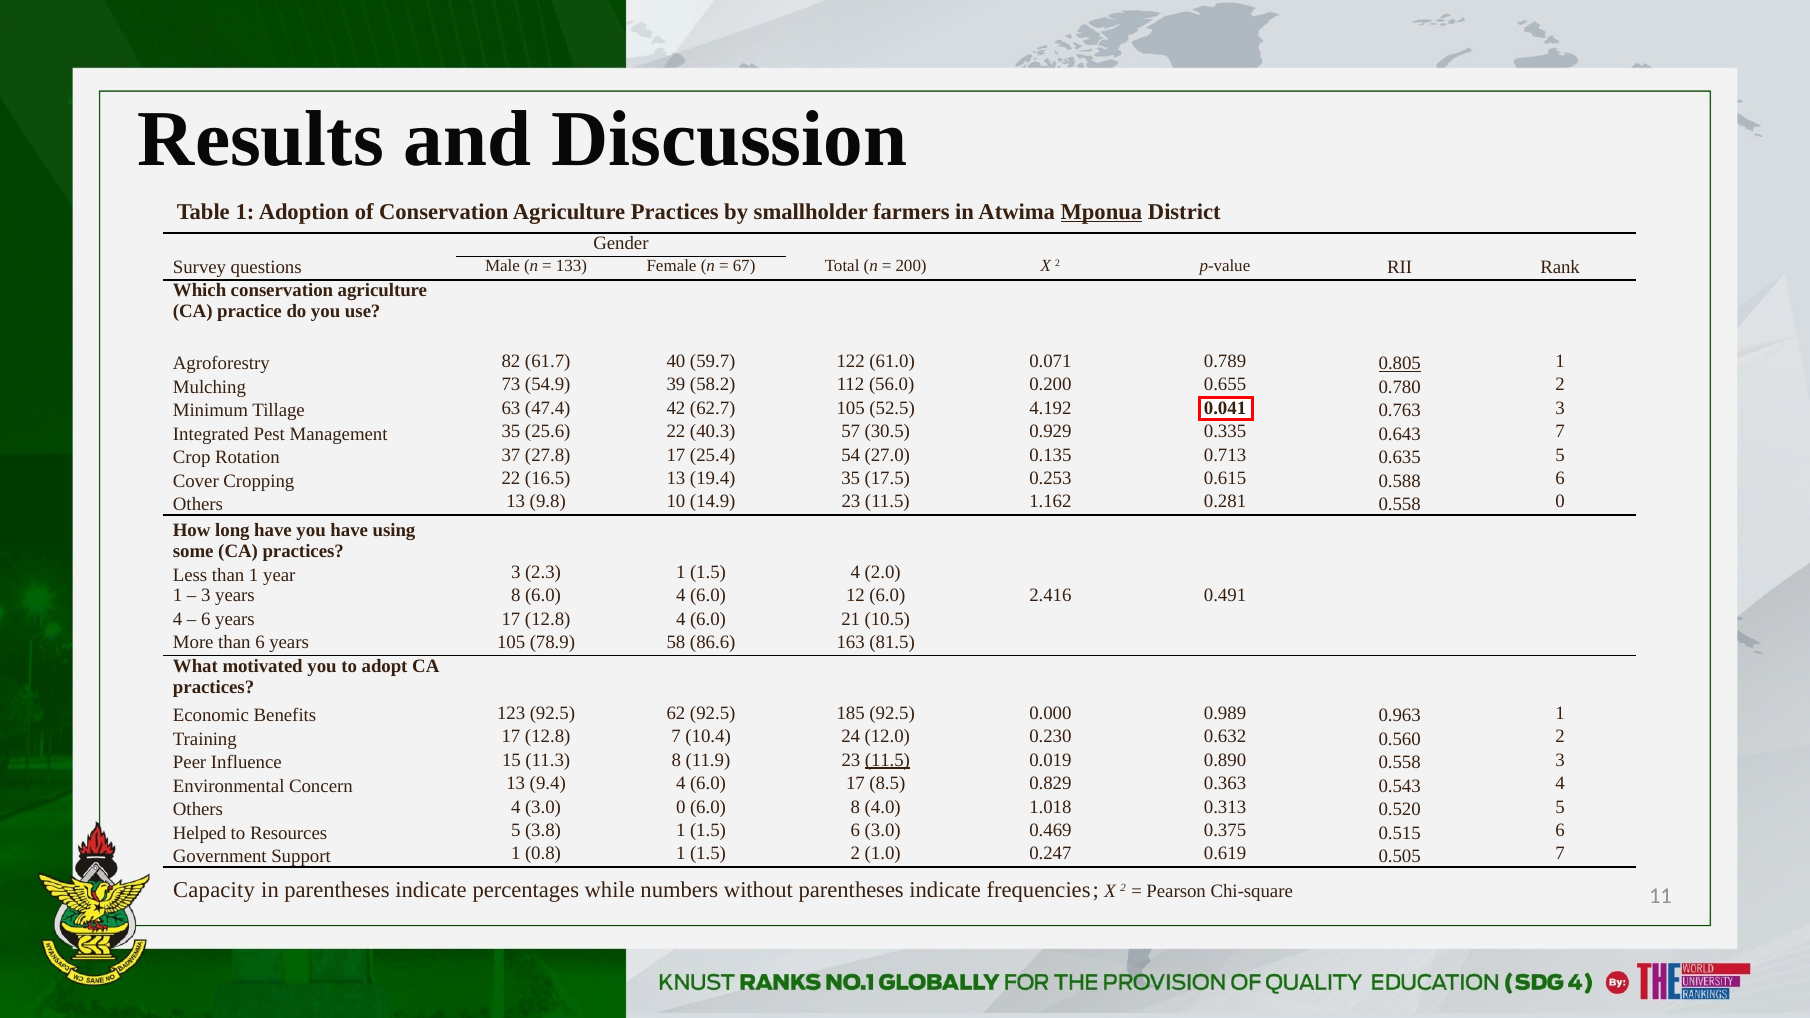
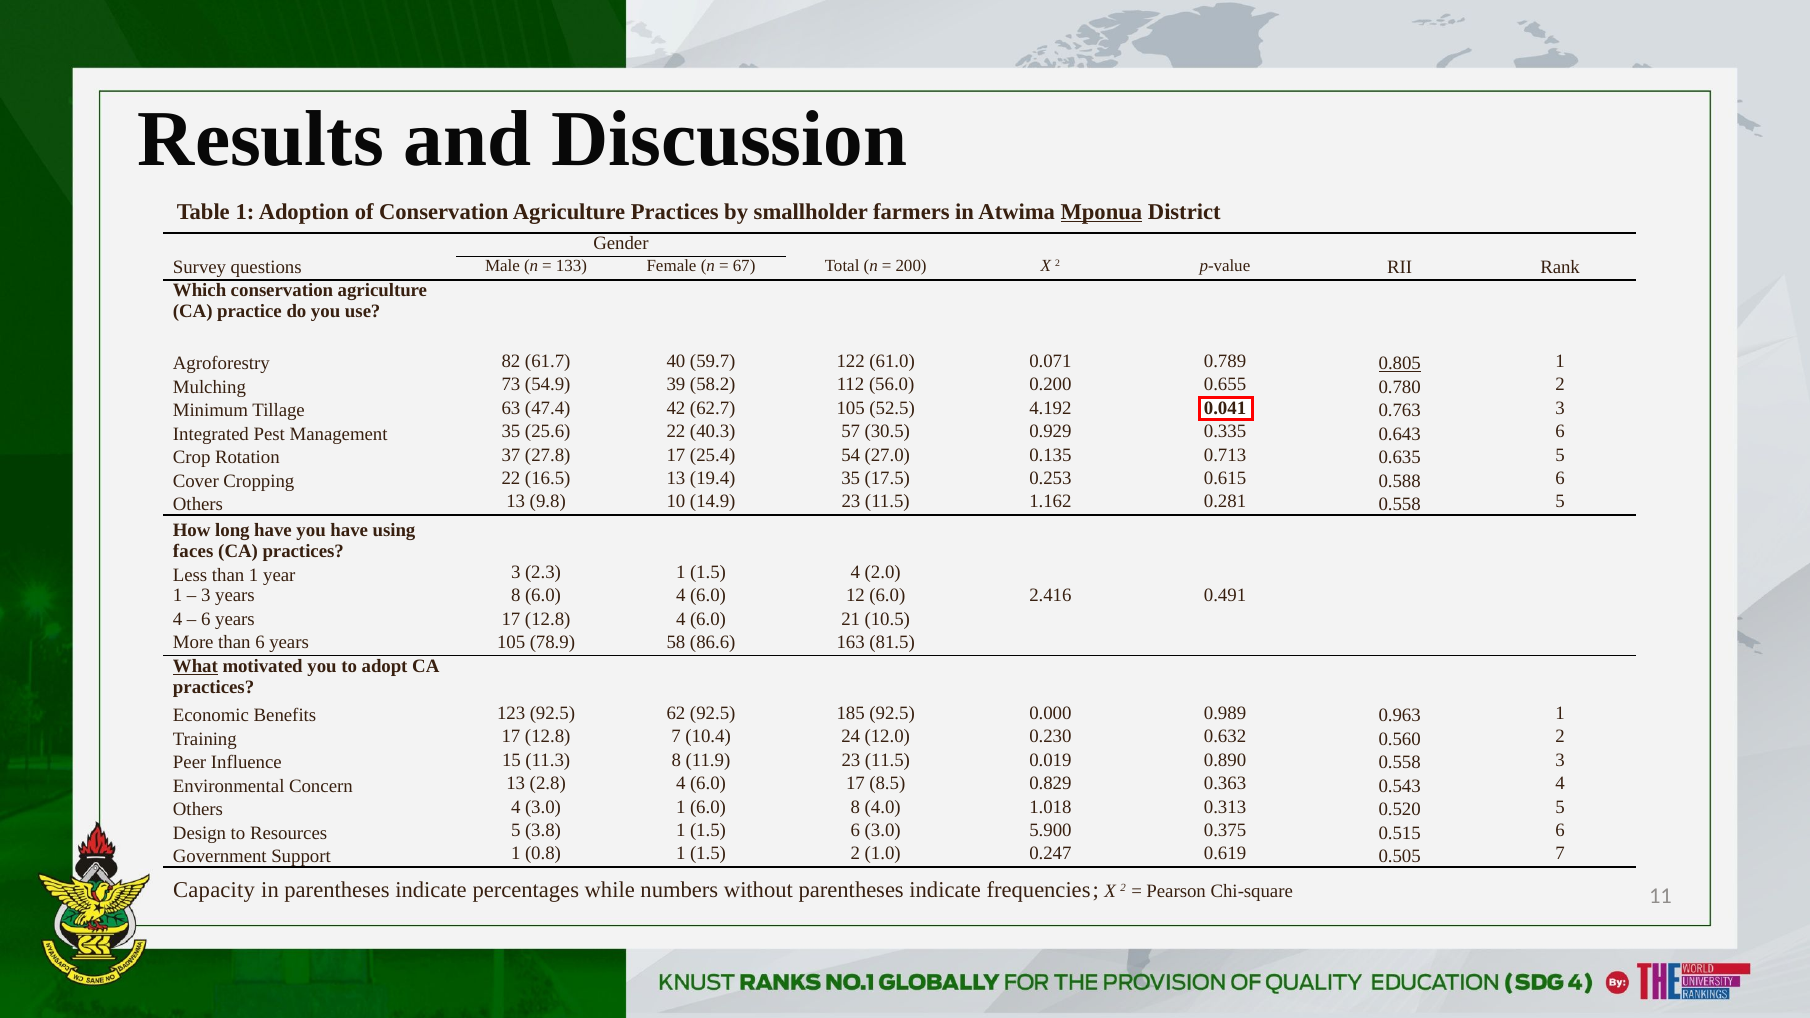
0.643 7: 7 -> 6 (1560, 431)
0.558 0: 0 -> 5 (1560, 502)
some: some -> faces (193, 551)
What underline: none -> present (195, 666)
11.5 underline: present -> none (887, 760)
9.4: 9.4 -> 2.8 (548, 783)
3.0 0: 0 -> 1 (681, 807)
Helped: Helped -> Design (200, 833)
0.469: 0.469 -> 5.900 (1050, 830)
